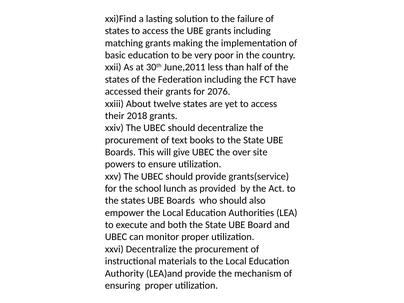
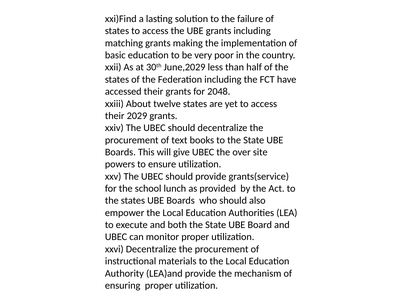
June,2011: June,2011 -> June,2029 (185, 67)
2076: 2076 -> 2048 (219, 92)
2018: 2018 -> 2029 (137, 116)
